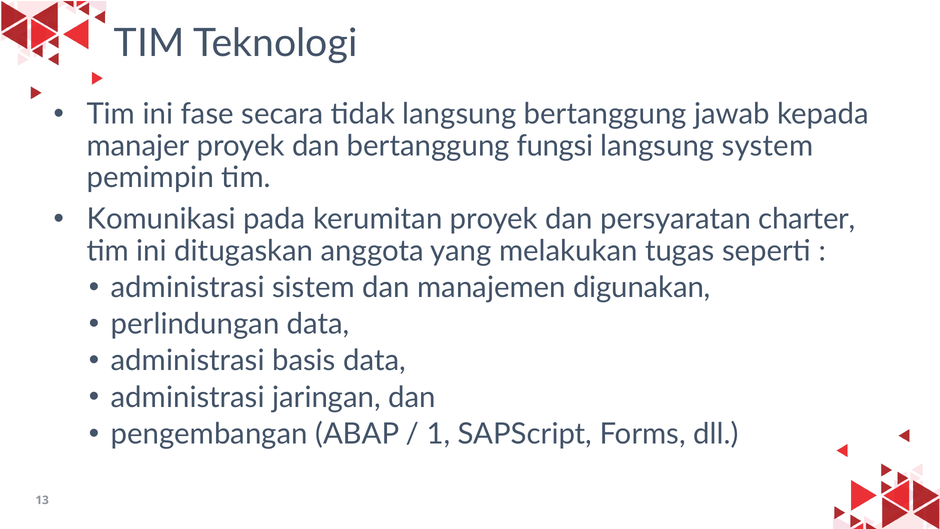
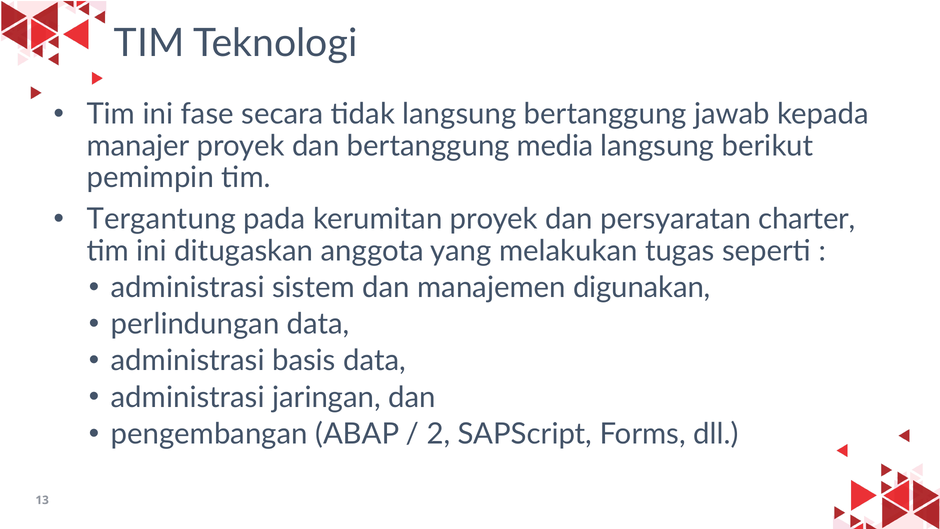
fungsi: fungsi -> media (555, 146)
system: system -> berikut (768, 146)
Komunikasi: Komunikasi -> Tergantung (161, 219)
1: 1 -> 2 (439, 434)
